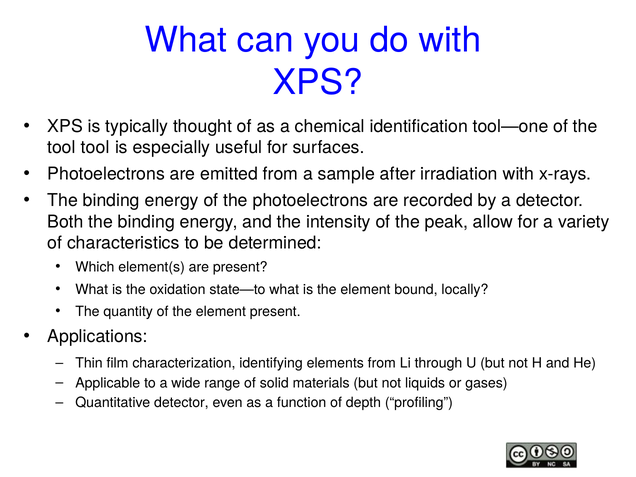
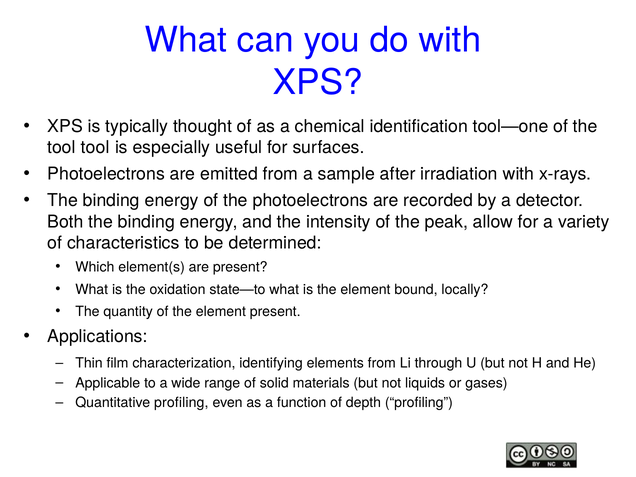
Quantitative detector: detector -> profiling (181, 403)
